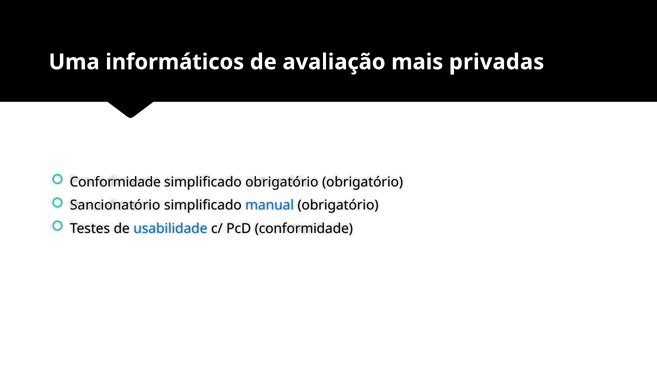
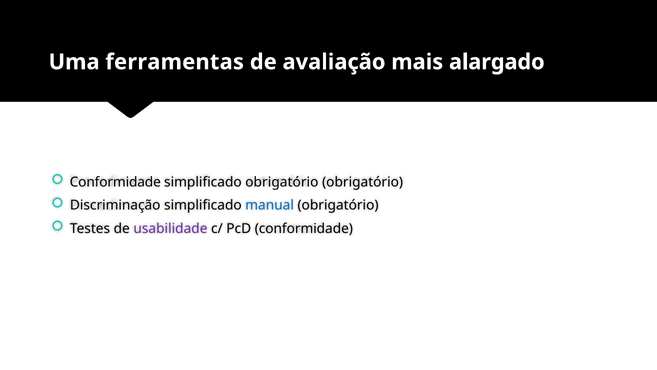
informáticos: informáticos -> ferramentas (175, 62)
privadas: privadas -> alargado (497, 62)
Sancionatório: Sancionatório -> Discriminação (115, 205)
usabilidade colour: blue -> purple (170, 228)
